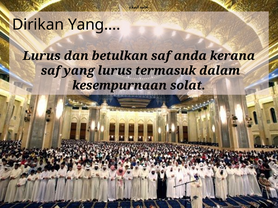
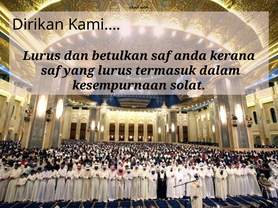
Yang…: Yang… -> Kami… (94, 25)
